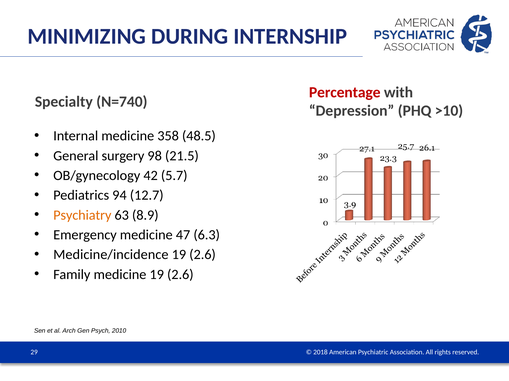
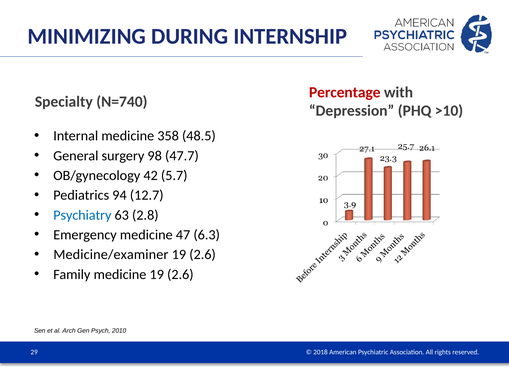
21.5: 21.5 -> 47.7 (182, 156)
Psychiatry colour: orange -> blue (82, 215)
8.9: 8.9 -> 2.8 (145, 215)
Medicine/incidence: Medicine/incidence -> Medicine/examiner (111, 255)
